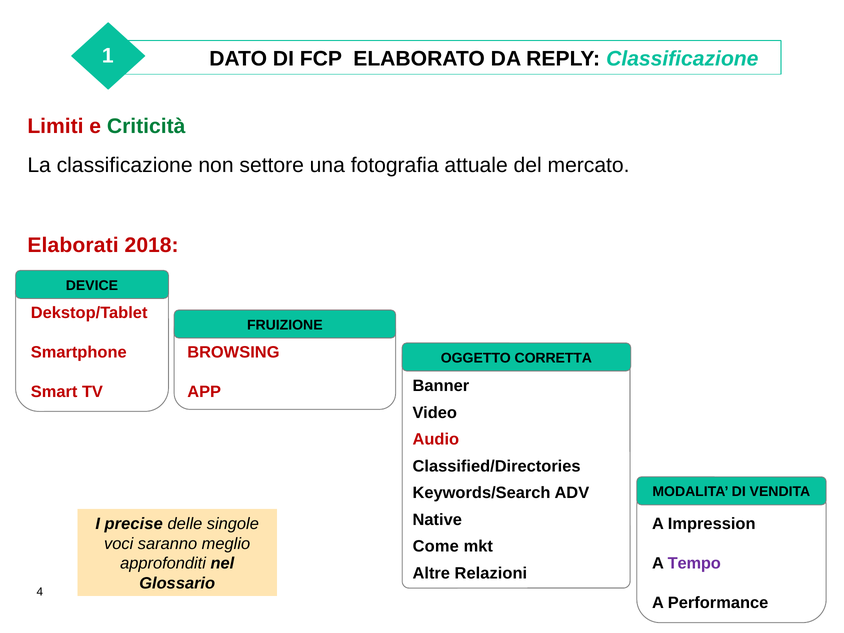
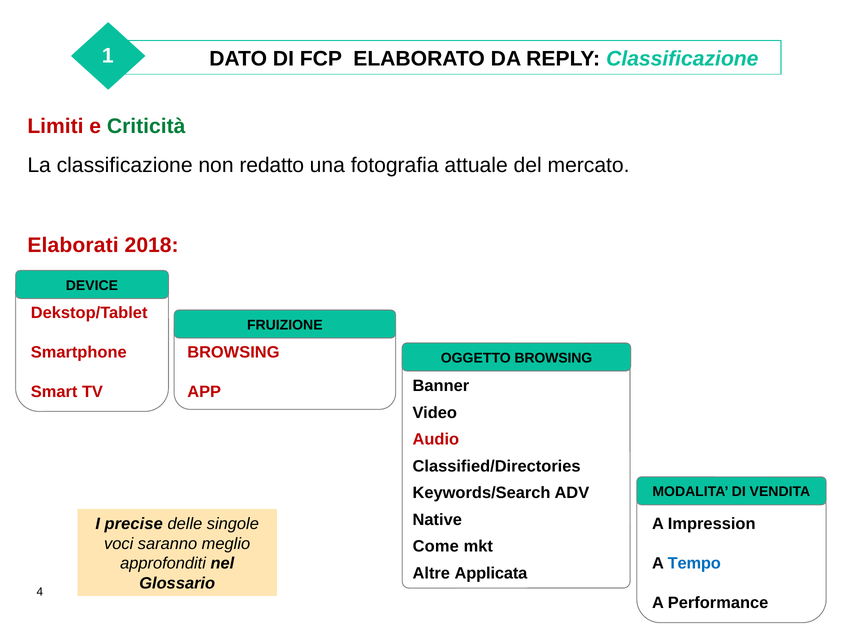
settore: settore -> redatto (272, 165)
OGGETTO CORRETTA: CORRETTA -> BROWSING (553, 358)
Tempo colour: purple -> blue (694, 563)
Relazioni: Relazioni -> Applicata (491, 573)
